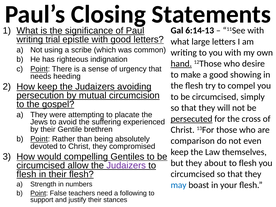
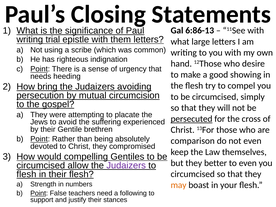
6:14-13: 6:14-13 -> 6:86-13 (200, 31)
with good: good -> them (121, 40)
hand underline: present -> none (181, 64)
How keep: keep -> bring (47, 87)
about: about -> better (216, 163)
flesh: flesh -> even (248, 163)
may colour: blue -> orange (179, 185)
